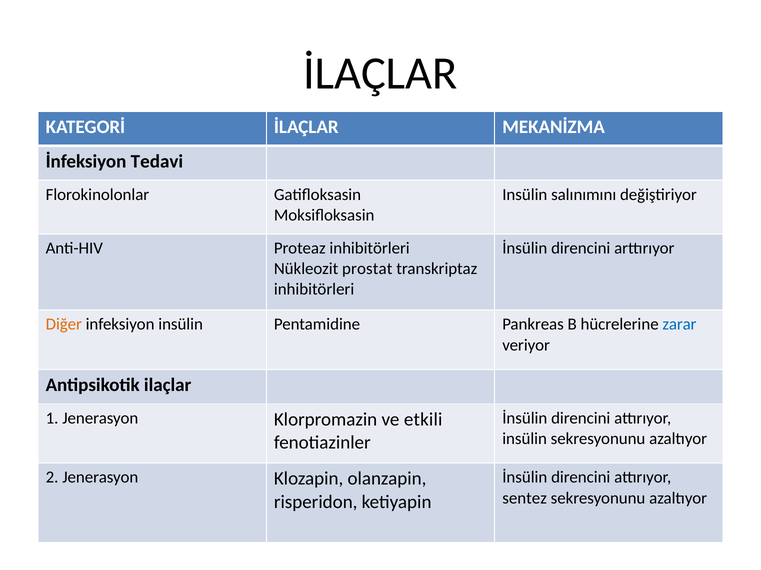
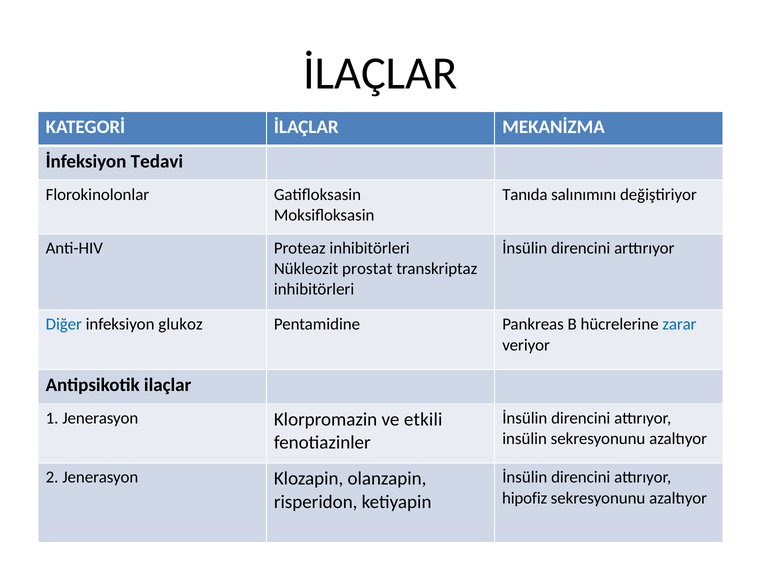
Insülin: Insülin -> Tanıda (525, 195)
Diğer colour: orange -> blue (64, 325)
infeksiyon insülin: insülin -> glukoz (181, 325)
sentez: sentez -> hipofiz (525, 499)
